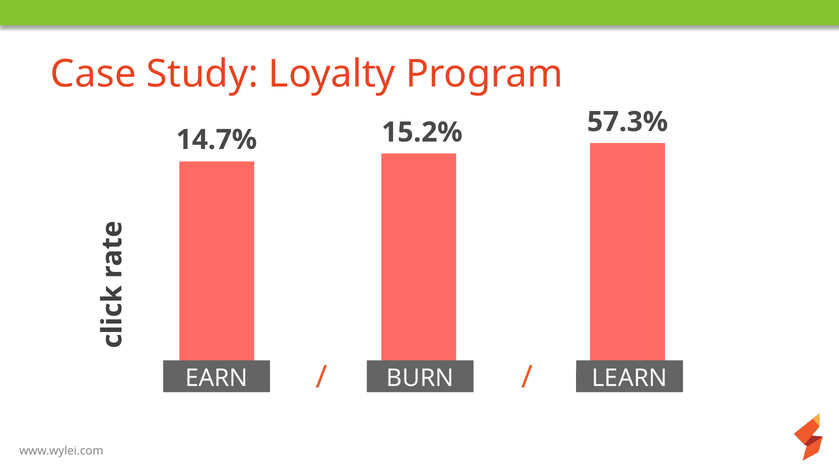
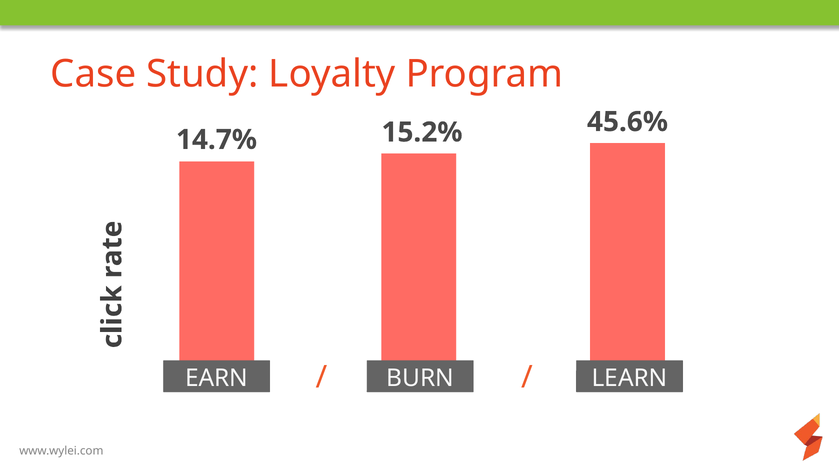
57.3%: 57.3% -> 45.6% (628, 122)
